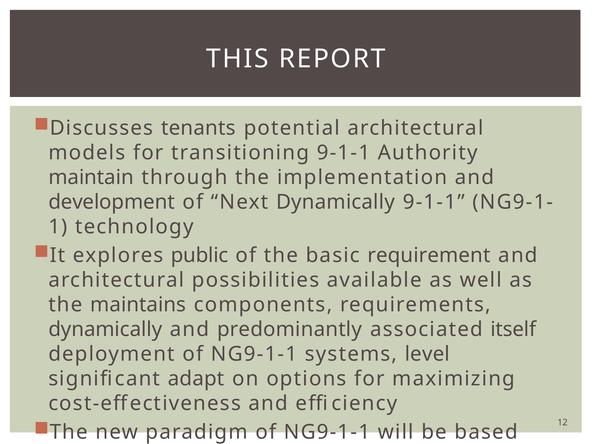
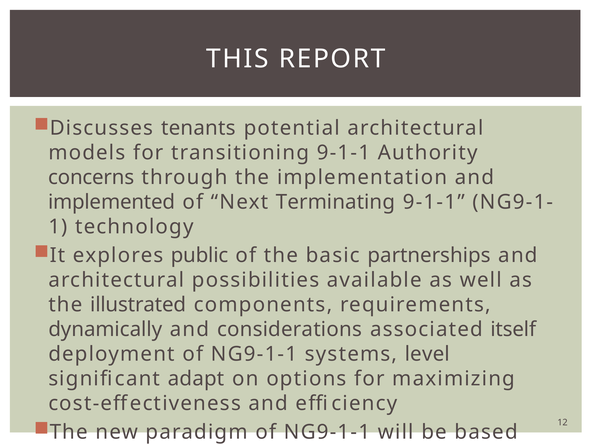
maintain: maintain -> concerns (91, 177)
development: development -> implemented (112, 202)
Next Dynamically: Dynamically -> Terminating (335, 202)
requirement: requirement -> partnerships (429, 255)
maintains: maintains -> illustrated (138, 305)
predominantly: predominantly -> considerations (289, 329)
